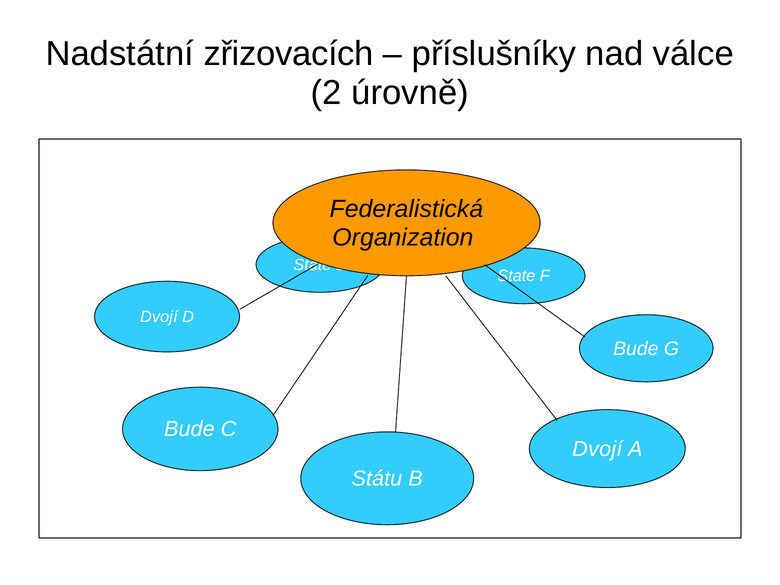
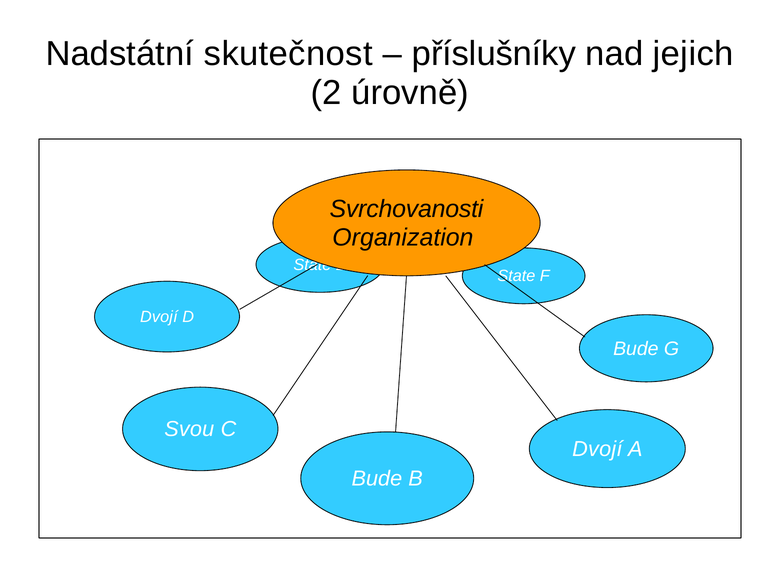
zřizovacích: zřizovacích -> skutečnost (288, 54)
válce: válce -> jejich (693, 54)
Federalistická: Federalistická -> Svrchovanosti (406, 209)
Bude: Bude -> Svou (189, 429)
Státu: Státu -> Bude (377, 479)
